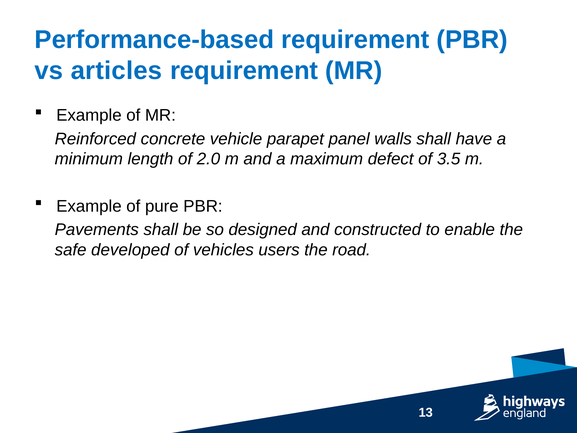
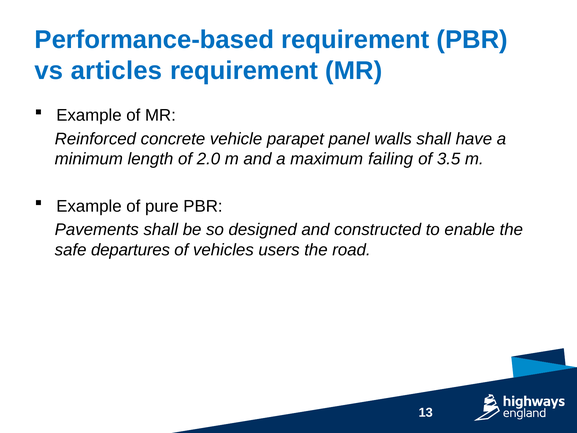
defect: defect -> failing (391, 159)
developed: developed -> departures (130, 250)
